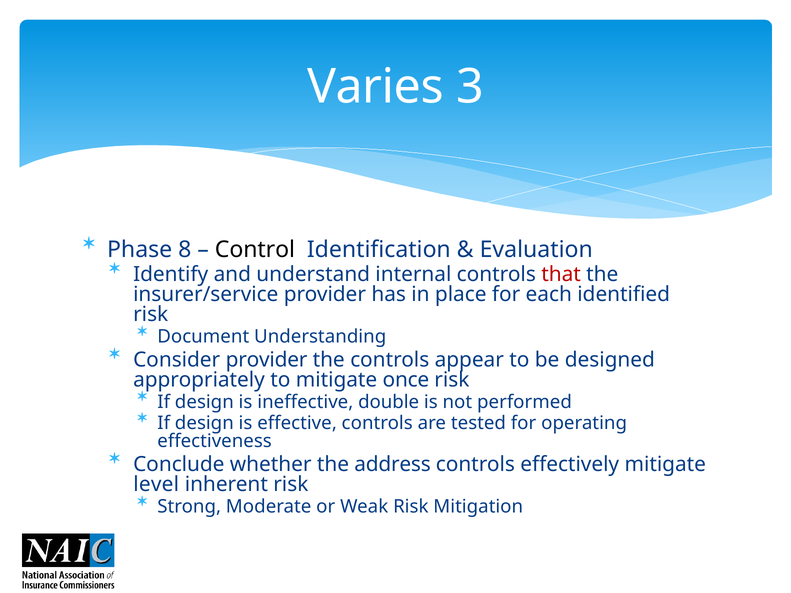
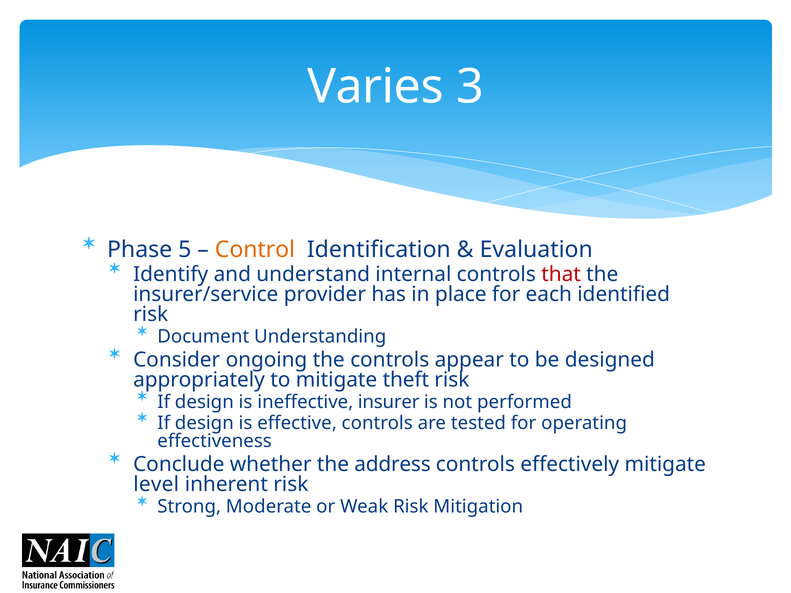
8: 8 -> 5 (185, 250)
Control colour: black -> orange (255, 250)
Consider provider: provider -> ongoing (266, 360)
once: once -> theft (406, 380)
double: double -> insurer (389, 402)
